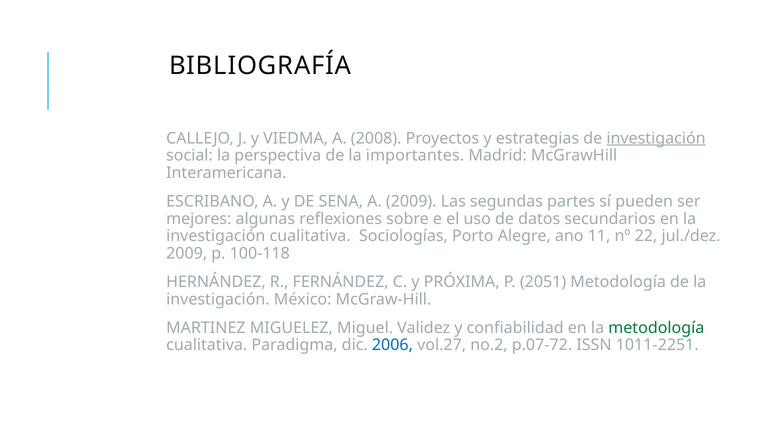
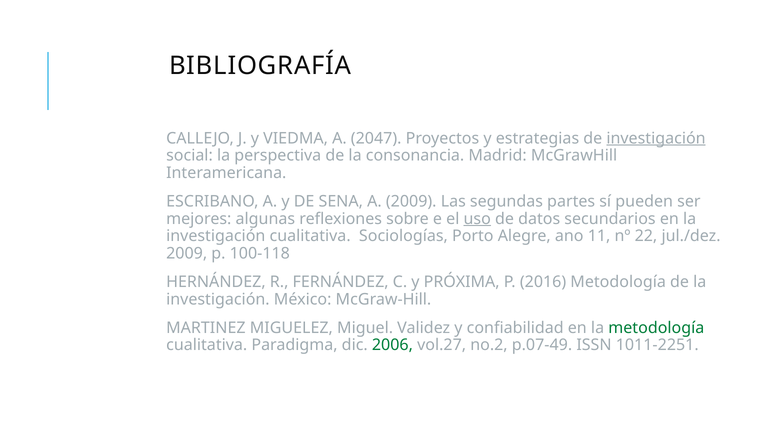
2008: 2008 -> 2047 (376, 138)
importantes: importantes -> consonancia (415, 155)
uso underline: none -> present (477, 219)
2051: 2051 -> 2016 (543, 282)
2006 colour: blue -> green (392, 345)
p.07-72: p.07-72 -> p.07-49 (542, 345)
